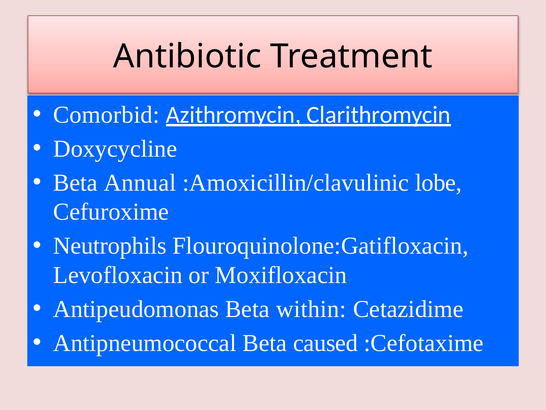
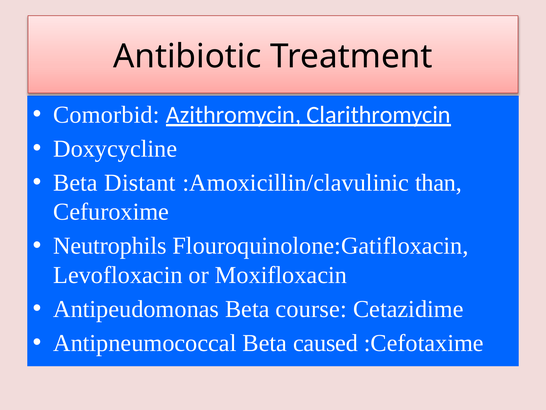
Annual: Annual -> Distant (140, 183)
lobe: lobe -> than (438, 183)
within: within -> course (311, 309)
